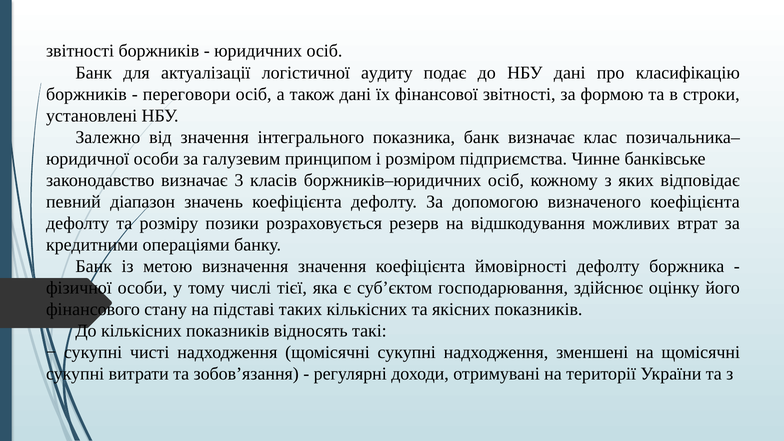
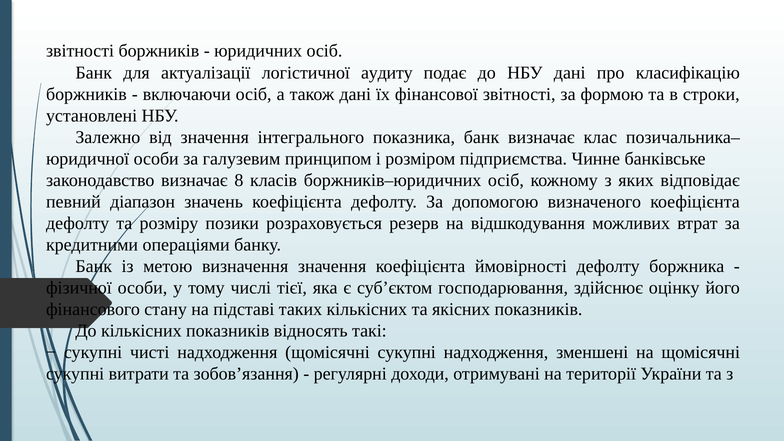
переговори: переговори -> включаючи (187, 94)
3: 3 -> 8 (239, 180)
